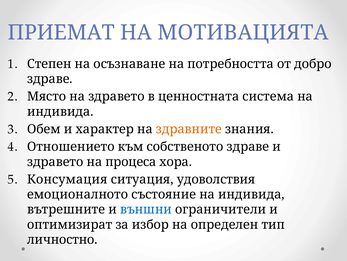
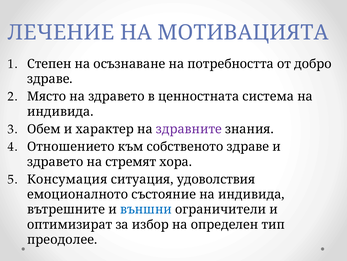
ПРИЕМАТ: ПРИЕМАТ -> ЛЕЧЕНИЕ (61, 32)
здравните colour: orange -> purple (189, 129)
процеса: процеса -> стремят (131, 161)
личностно: личностно -> преодолее (62, 239)
